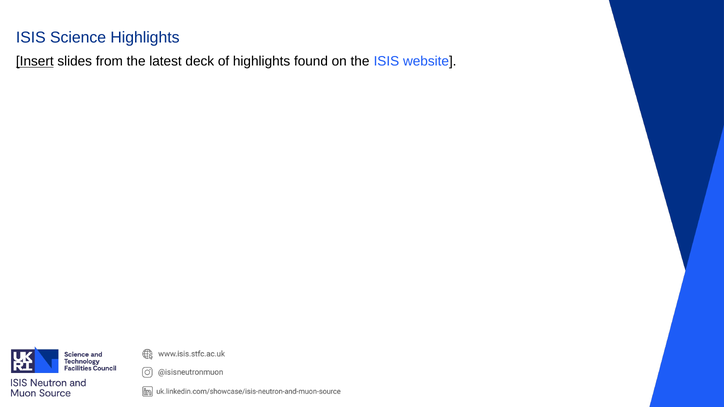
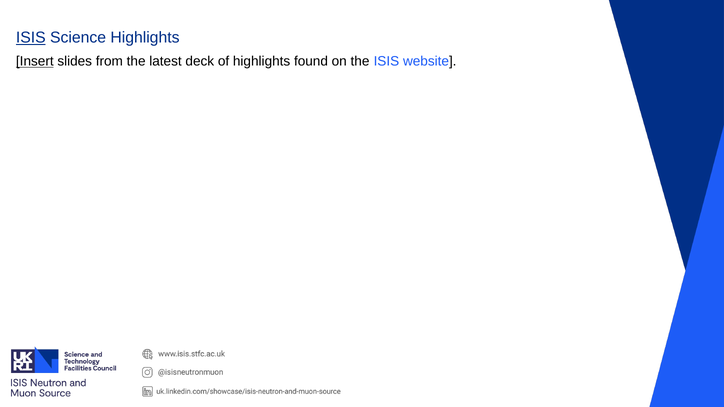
ISIS underline: none -> present (31, 38)
